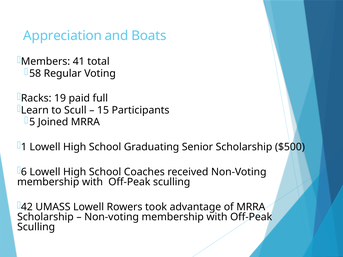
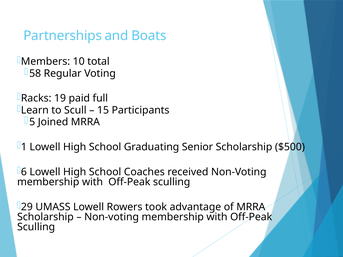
Appreciation: Appreciation -> Partnerships (63, 36)
41: 41 -> 10 (79, 62)
42: 42 -> 29 (27, 207)
